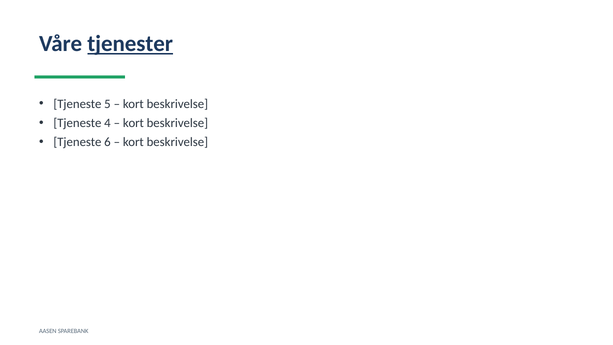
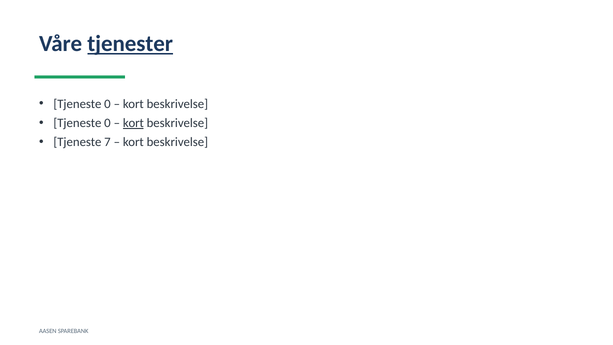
5: 5 -> 0 (107, 104)
4: 4 -> 0 (107, 123)
kort underline: none -> present (133, 123)
6: 6 -> 7 (107, 142)
